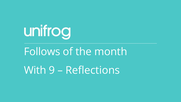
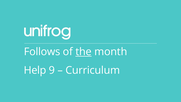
the underline: none -> present (84, 52)
With: With -> Help (35, 70)
Reflections: Reflections -> Curriculum (93, 70)
